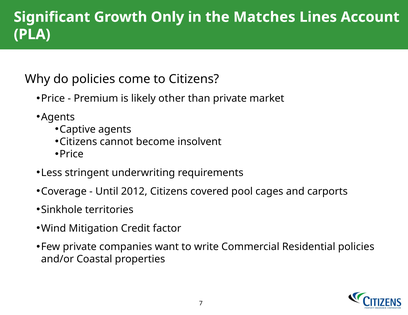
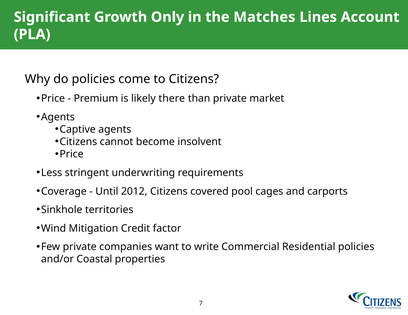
other: other -> there (172, 99)
